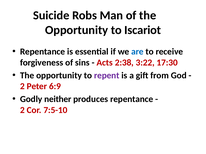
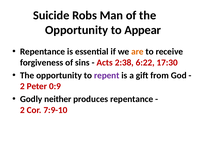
Iscariot: Iscariot -> Appear (143, 30)
are colour: blue -> orange (137, 52)
3:22: 3:22 -> 6:22 (145, 63)
6:9: 6:9 -> 0:9 (55, 87)
7:5-10: 7:5-10 -> 7:9-10 (55, 110)
